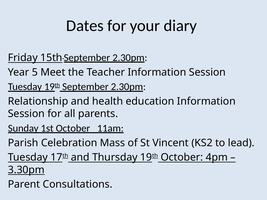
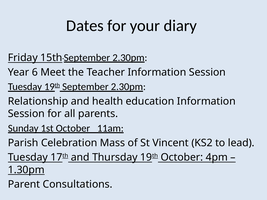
5: 5 -> 6 (35, 72)
3.30pm: 3.30pm -> 1.30pm (26, 170)
